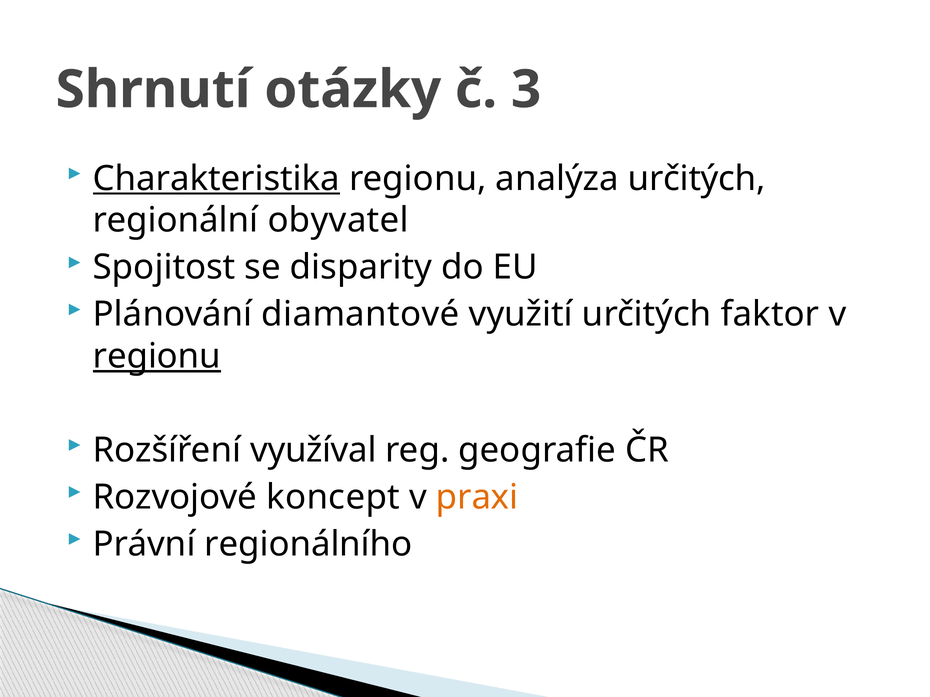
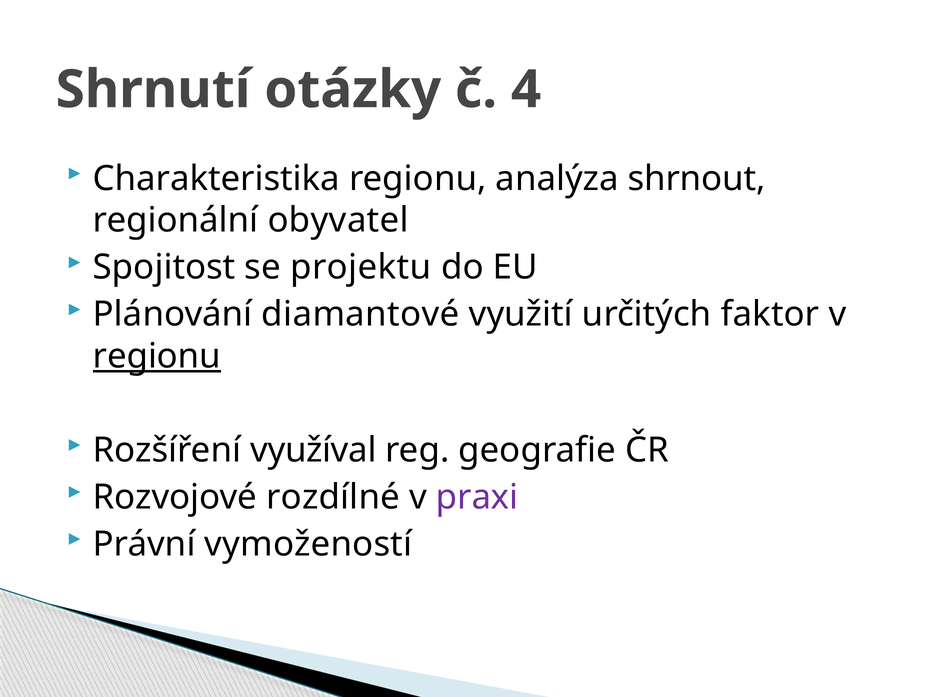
3: 3 -> 4 (526, 90)
Charakteristika underline: present -> none (216, 179)
analýza určitých: určitých -> shrnout (697, 179)
disparity: disparity -> projektu (361, 268)
koncept: koncept -> rozdílné (333, 498)
praxi colour: orange -> purple (477, 498)
regionálního: regionálního -> vymožeností (308, 545)
